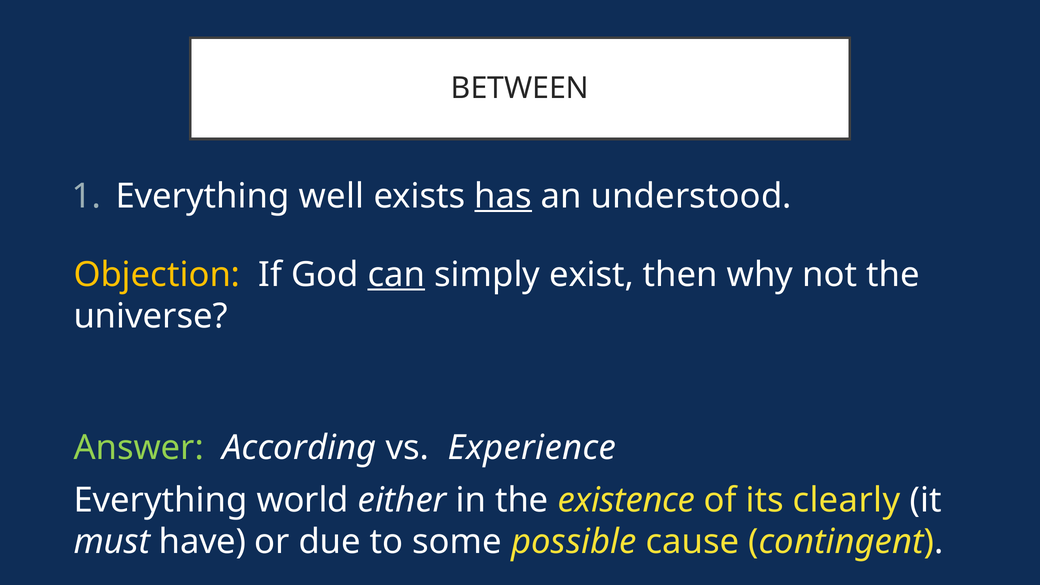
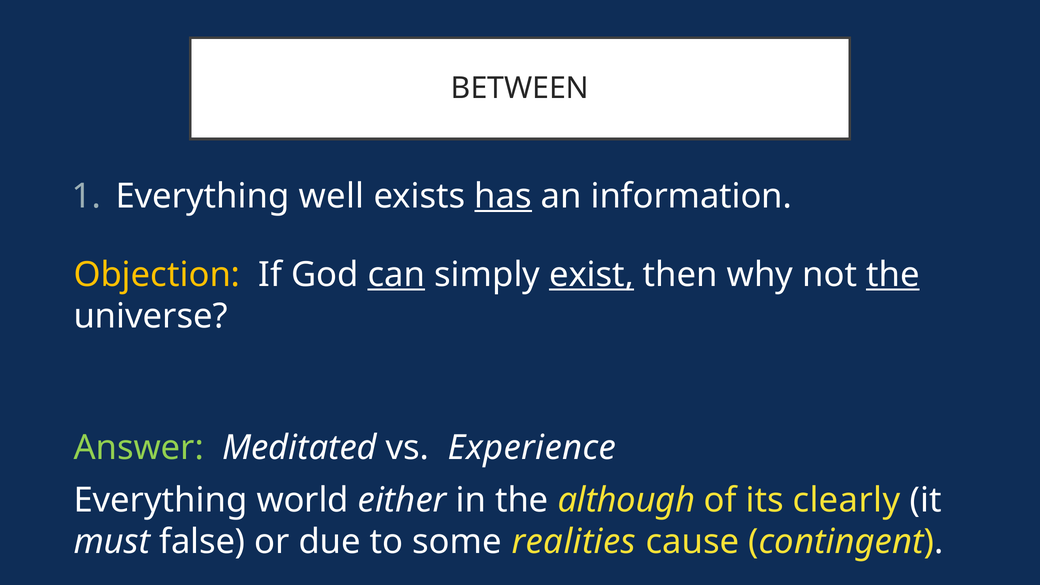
understood: understood -> information (691, 196)
exist underline: none -> present (591, 275)
the underline: none -> present (893, 275)
According: According -> Meditated (300, 448)
existence: existence -> although (626, 500)
have: have -> false (202, 542)
possible: possible -> realities (574, 542)
